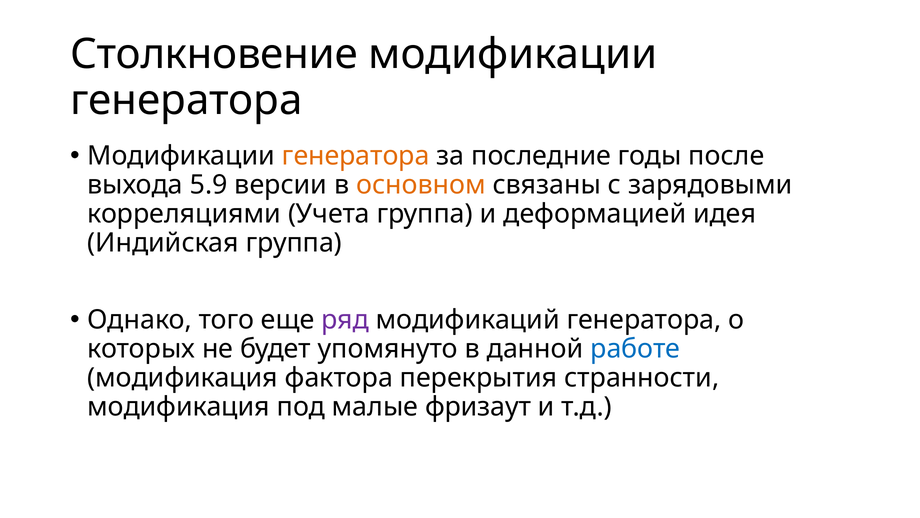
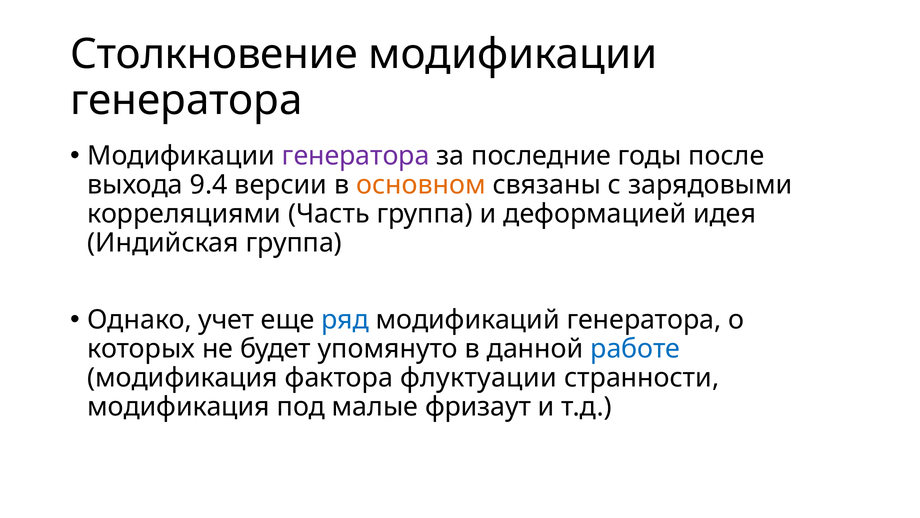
генератора colour: orange -> purple (356, 156)
5.9: 5.9 -> 9.4 (209, 185)
Учета: Учета -> Часть (329, 214)
того: того -> учет (226, 320)
ряд colour: purple -> blue (345, 320)
перекрытия: перекрытия -> флуктуации (478, 378)
